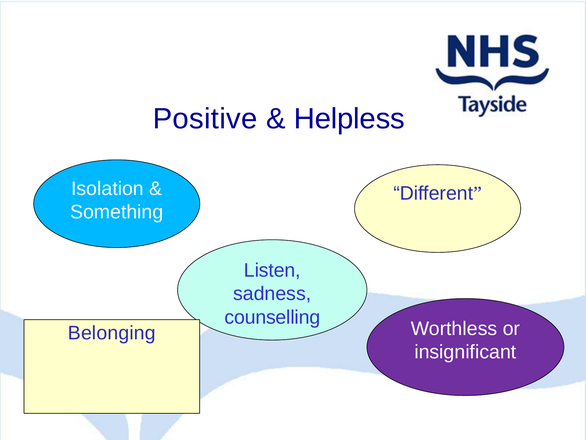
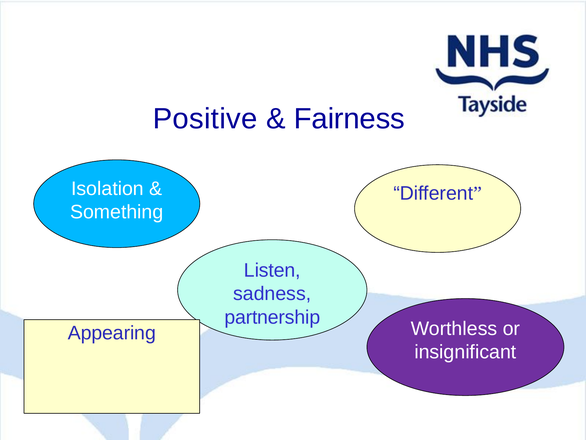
Helpless: Helpless -> Fairness (349, 119)
counselling: counselling -> partnership (272, 317)
Belonging: Belonging -> Appearing (112, 333)
